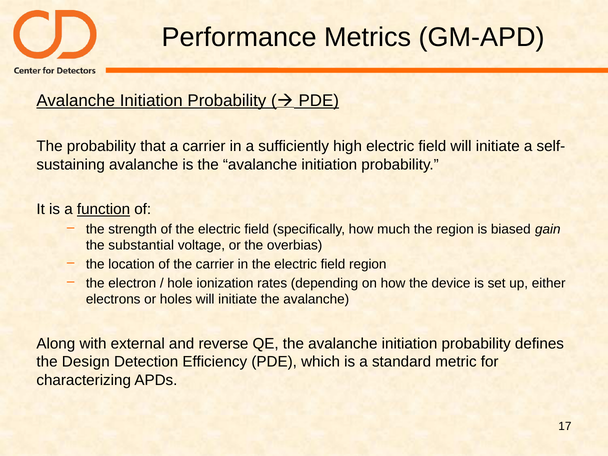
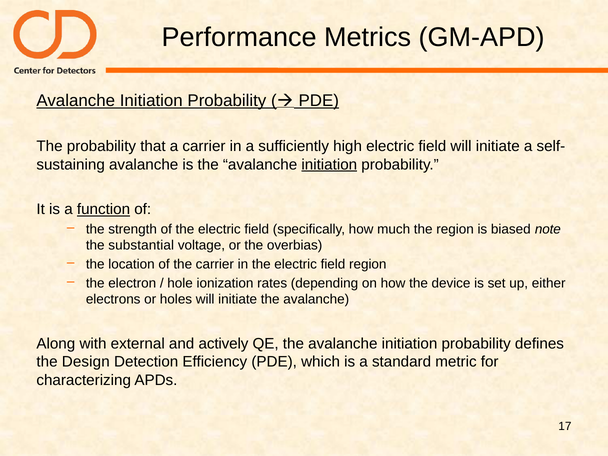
initiation underline: none -> present (329, 165)
gain: gain -> note (548, 229)
reverse: reverse -> actively (223, 344)
